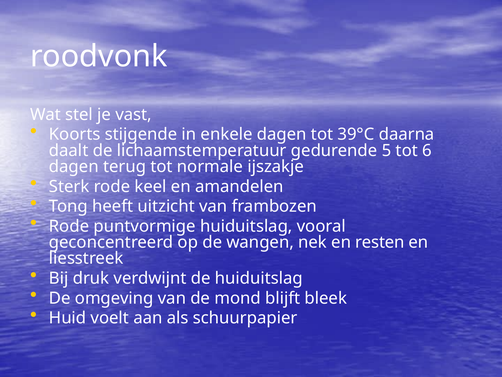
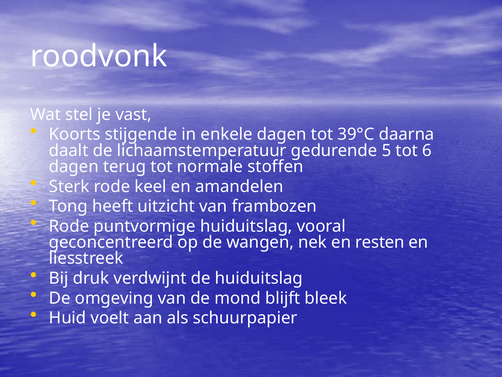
ijszakje: ijszakje -> stoffen (276, 166)
